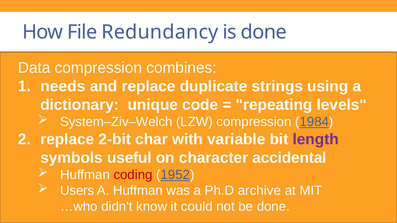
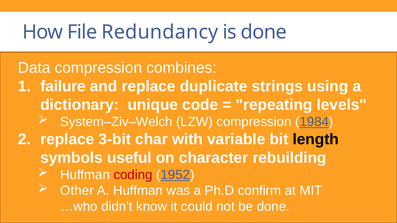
needs: needs -> failure (63, 86)
2-bit: 2-bit -> 3-bit (115, 139)
length colour: purple -> black (316, 139)
accidental: accidental -> rebuilding (289, 158)
Users: Users -> Other (77, 191)
archive: archive -> confirm (259, 191)
